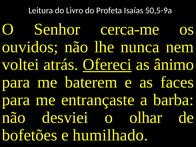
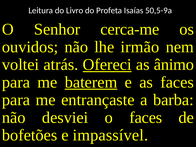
nunca: nunca -> irmão (140, 47)
baterem underline: none -> present (91, 82)
o olhar: olhar -> faces (146, 118)
humilhado: humilhado -> impassível (110, 135)
